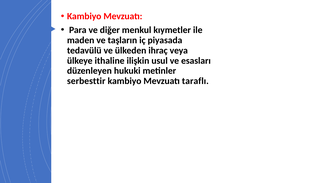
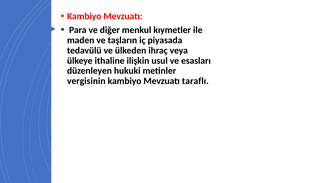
serbesttir: serbesttir -> vergisinin (86, 81)
